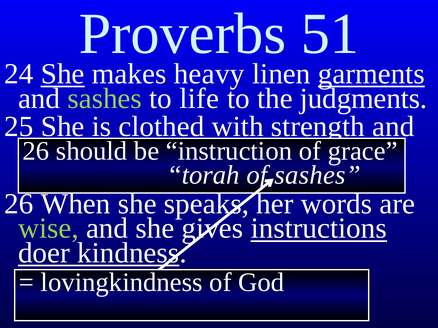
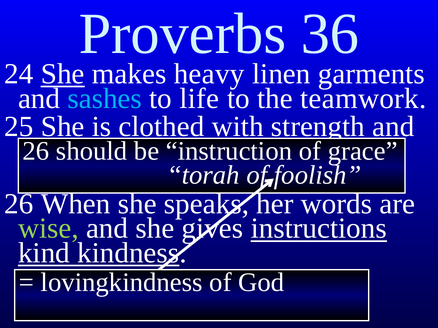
51: 51 -> 36 (330, 34)
garments underline: present -> none (371, 74)
sashes colour: light green -> light blue (105, 99)
judgments: judgments -> teamwork (363, 99)
sashes: sashes -> foolish (318, 175)
doer: doer -> kind (44, 253)
